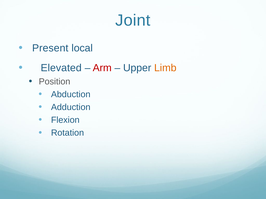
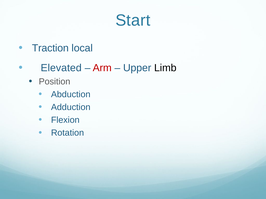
Joint: Joint -> Start (133, 20)
Present: Present -> Traction (50, 48)
Limb colour: orange -> black (165, 68)
